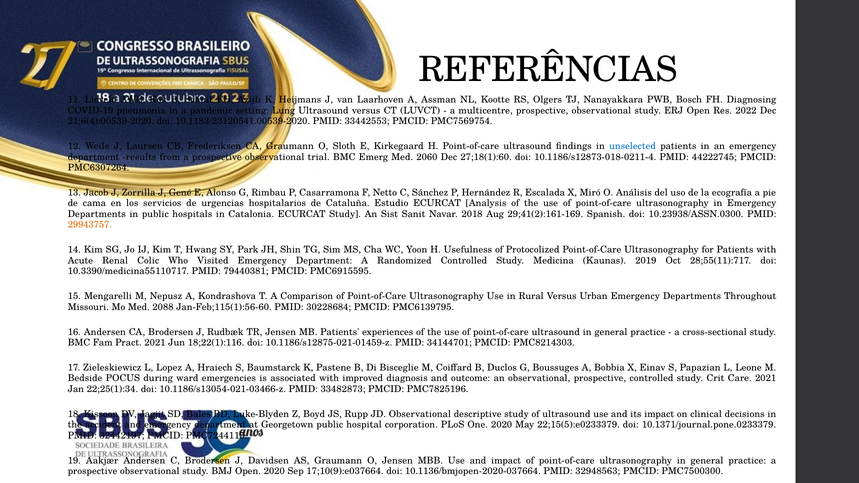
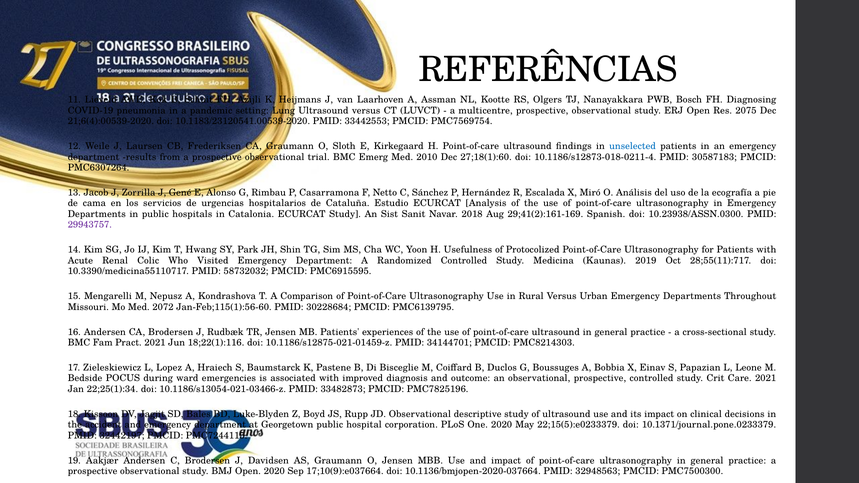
2022: 2022 -> 2075 (746, 111)
2060: 2060 -> 2010 (427, 157)
44222745: 44222745 -> 30587183 (714, 157)
29943757 colour: orange -> purple (90, 225)
79440381: 79440381 -> 58732032 (246, 271)
2088: 2088 -> 2072 (163, 307)
